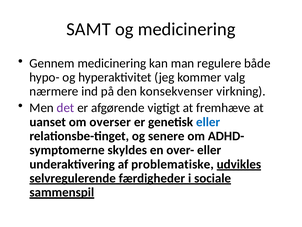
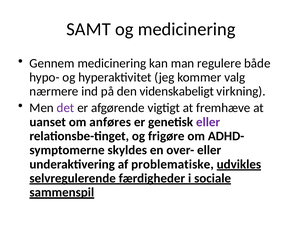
konsekvenser: konsekvenser -> videnskabeligt (177, 91)
overser: overser -> anføres (110, 122)
eller colour: blue -> purple (208, 122)
senere: senere -> frigøre (166, 136)
